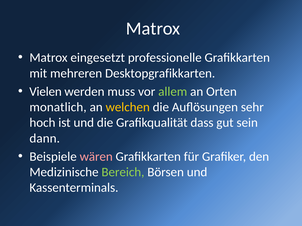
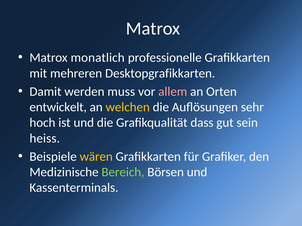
eingesetzt: eingesetzt -> monatlich (98, 58)
Vielen: Vielen -> Damit (45, 92)
allem colour: light green -> pink (173, 92)
monatlich: monatlich -> entwickelt (58, 107)
dann: dann -> heiss (45, 139)
wären colour: pink -> yellow (96, 157)
